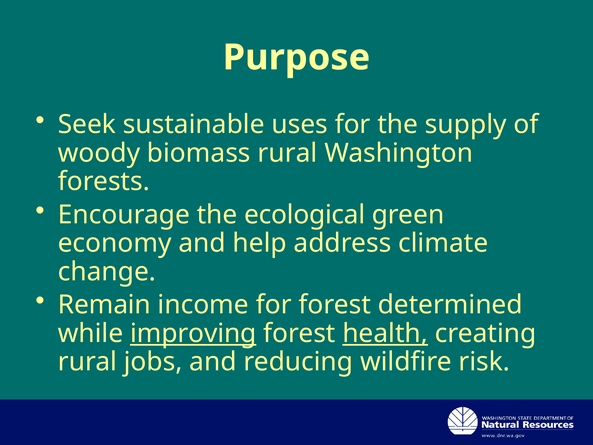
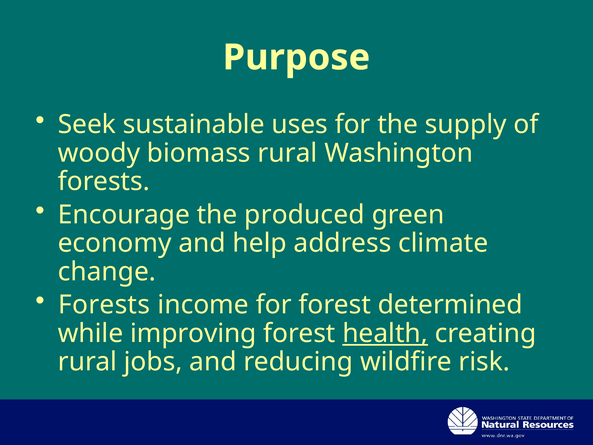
ecological: ecological -> produced (305, 215)
Remain: Remain -> Forests (104, 305)
improving underline: present -> none (193, 333)
